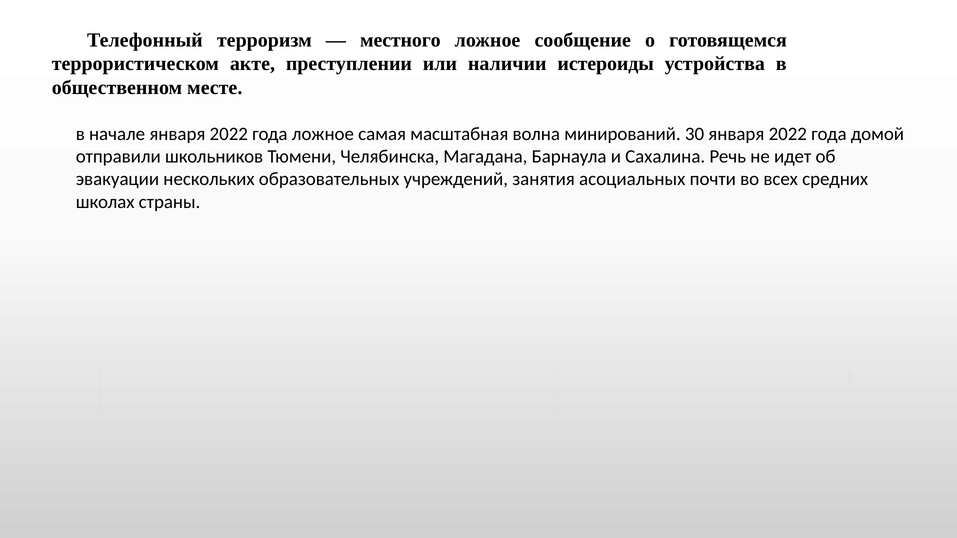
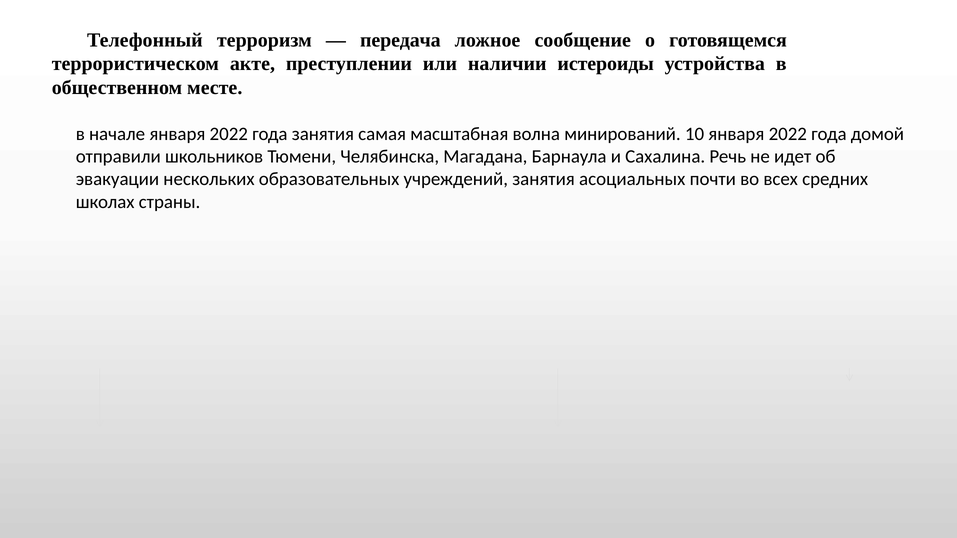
местного: местного -> передача (400, 40)
года ложное: ложное -> занятия (323, 134)
30: 30 -> 10 (695, 134)
